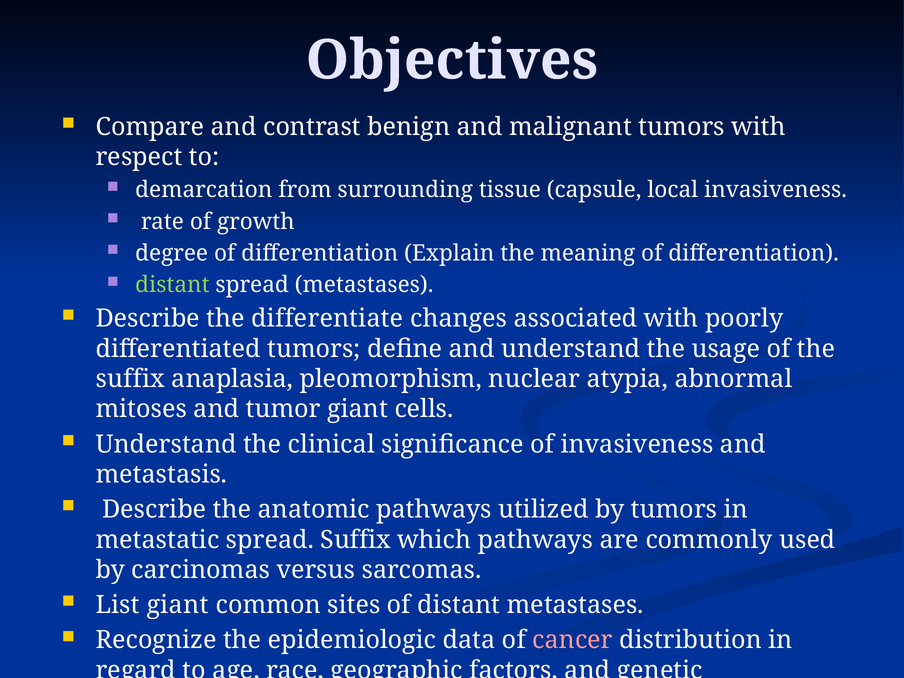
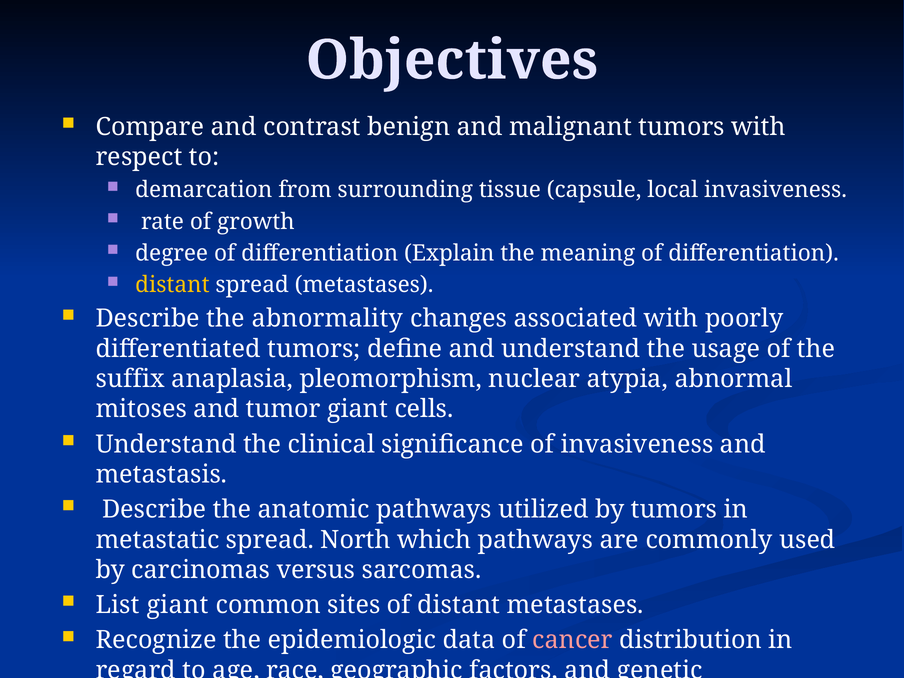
distant colour: light green -> yellow (172, 285)
differentiate: differentiate -> abnormality (327, 319)
spread Suffix: Suffix -> North (356, 540)
